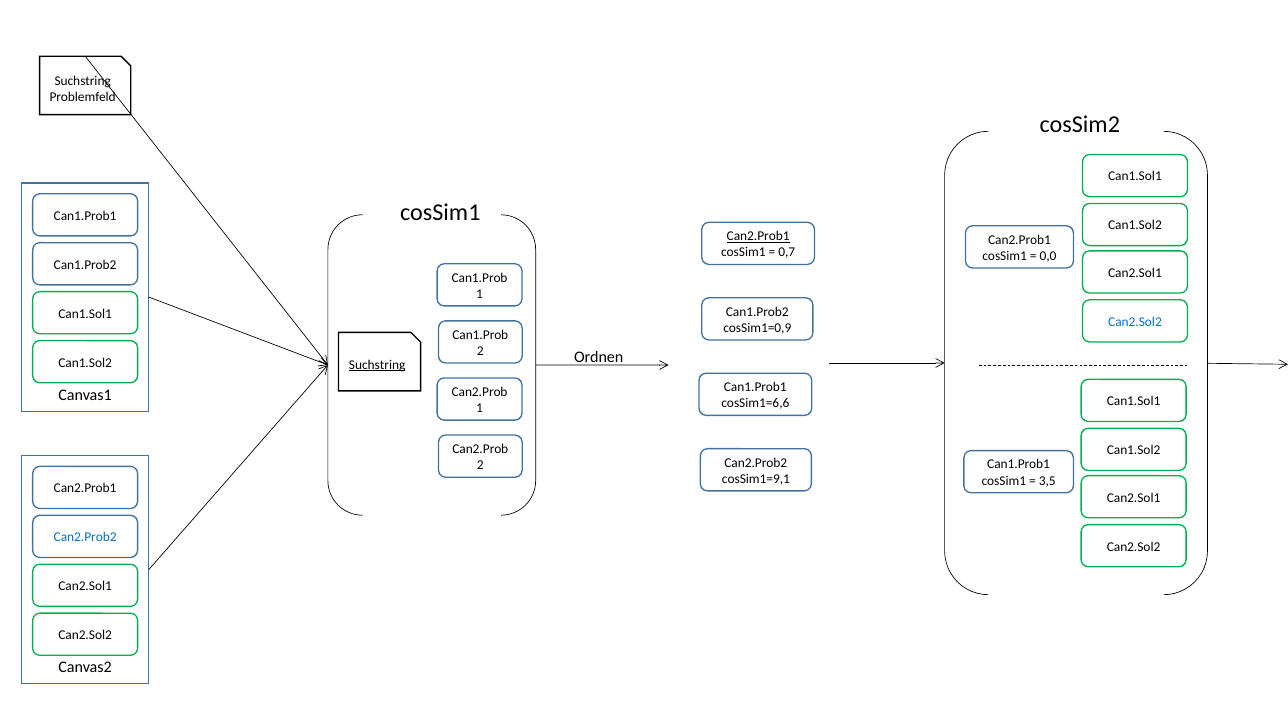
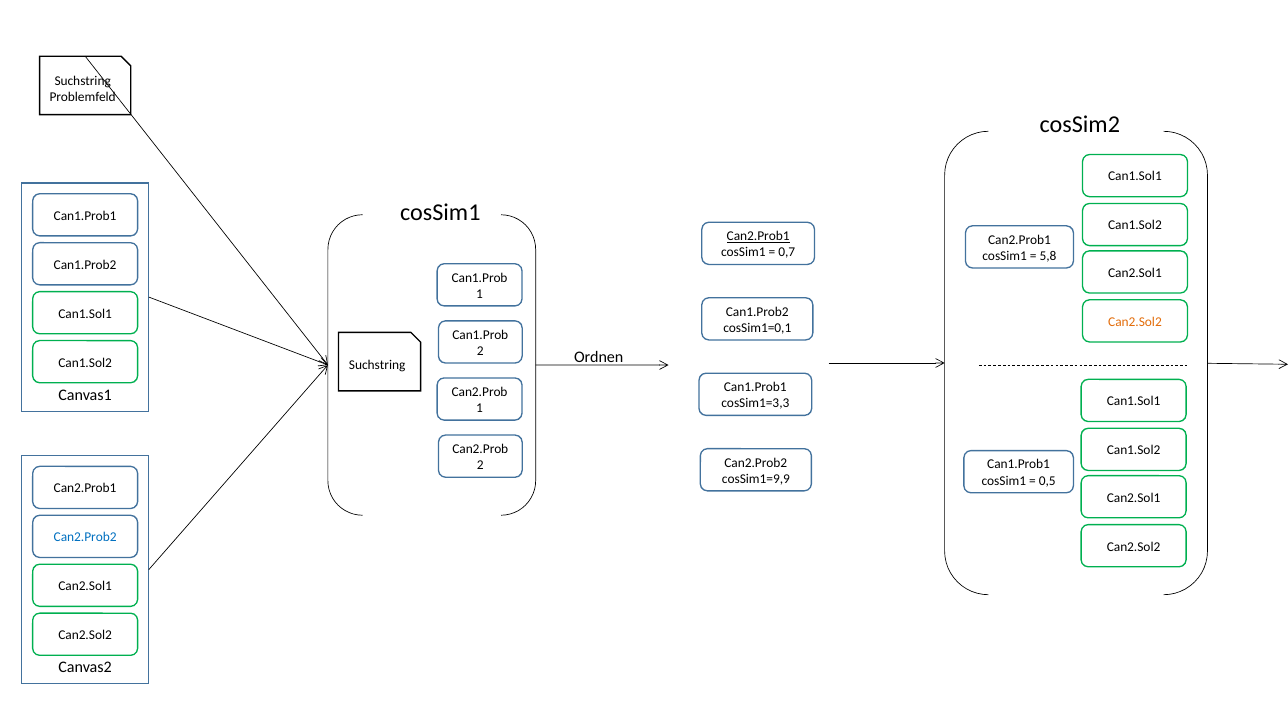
0,0: 0,0 -> 5,8 (1048, 256)
Can2.Sol2 colour: blue -> orange (1135, 322)
cosSim1=0,9: cosSim1=0,9 -> cosSim1=0,1 (757, 328)
Suchstring underline: present -> none (377, 365)
cosSim1=6,6: cosSim1=6,6 -> cosSim1=3,3 (755, 404)
cosSim1=9,1: cosSim1=9,1 -> cosSim1=9,9 (756, 479)
3,5: 3,5 -> 0,5 (1047, 481)
